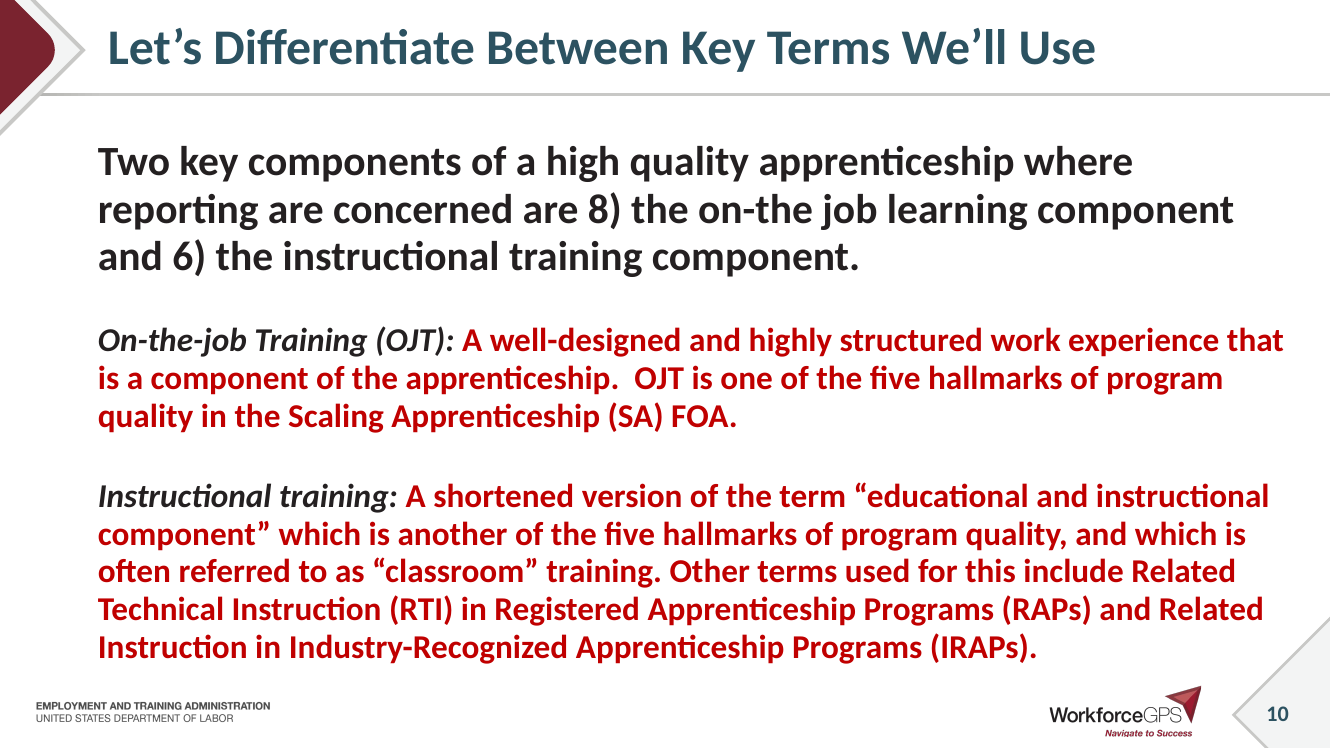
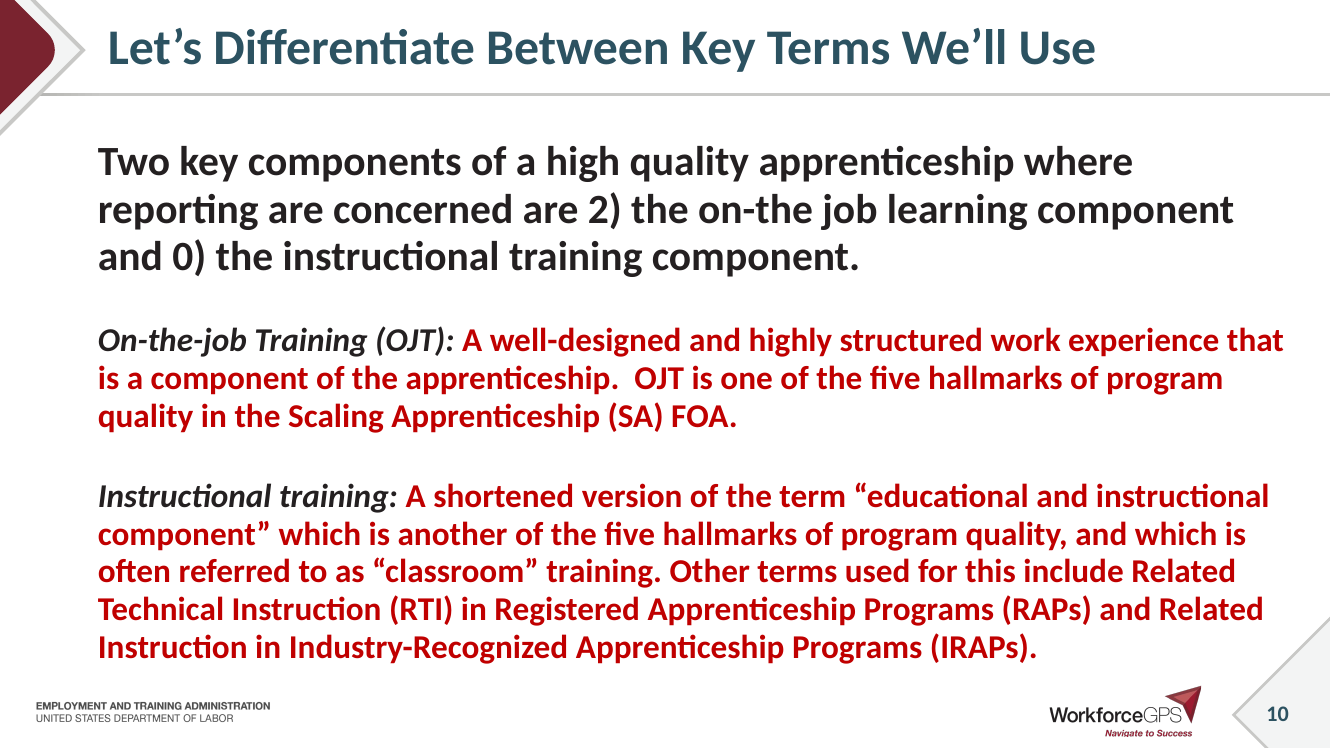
8: 8 -> 2 (605, 210)
6: 6 -> 0 (189, 257)
